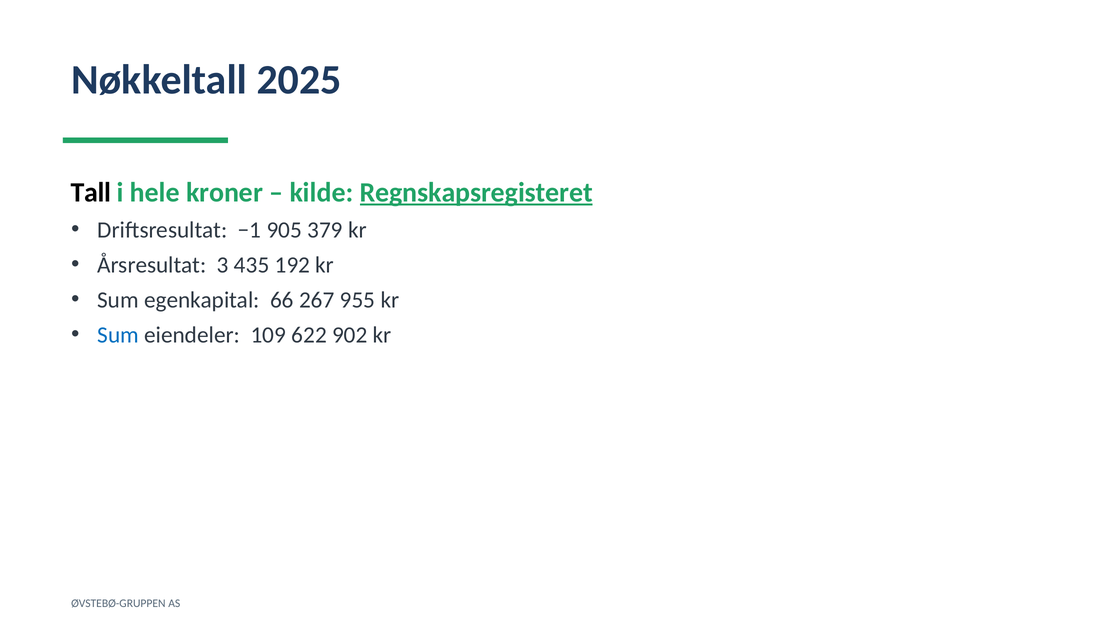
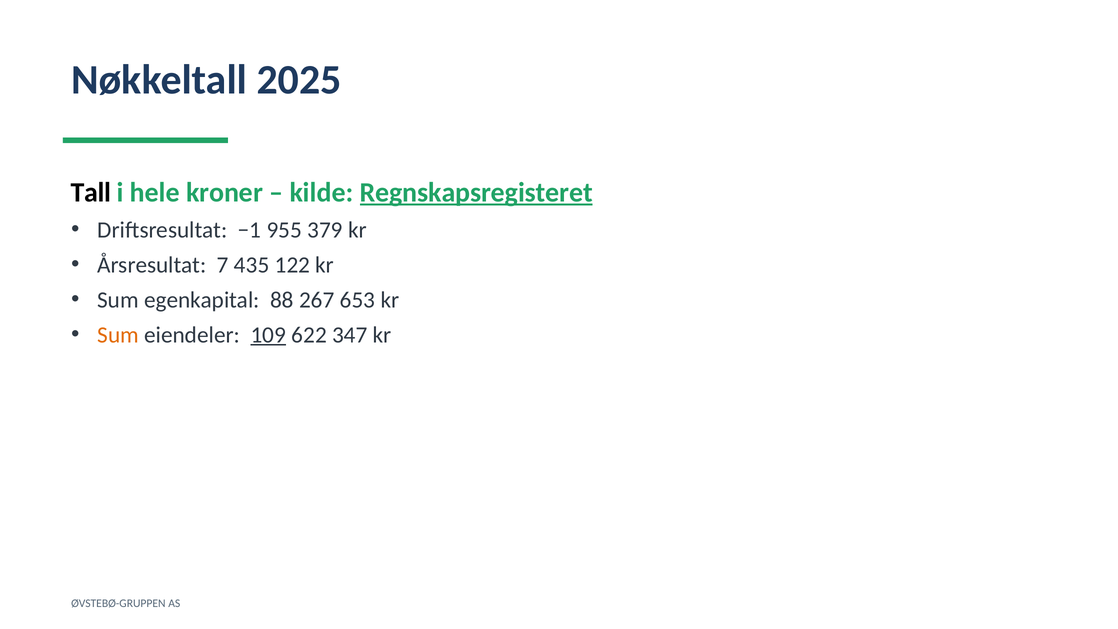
905: 905 -> 955 (284, 230)
3: 3 -> 7 (223, 265)
192: 192 -> 122 (292, 265)
66: 66 -> 88 (282, 300)
955: 955 -> 653 (358, 300)
Sum colour: blue -> orange (118, 335)
109 underline: none -> present (268, 335)
902: 902 -> 347 (350, 335)
